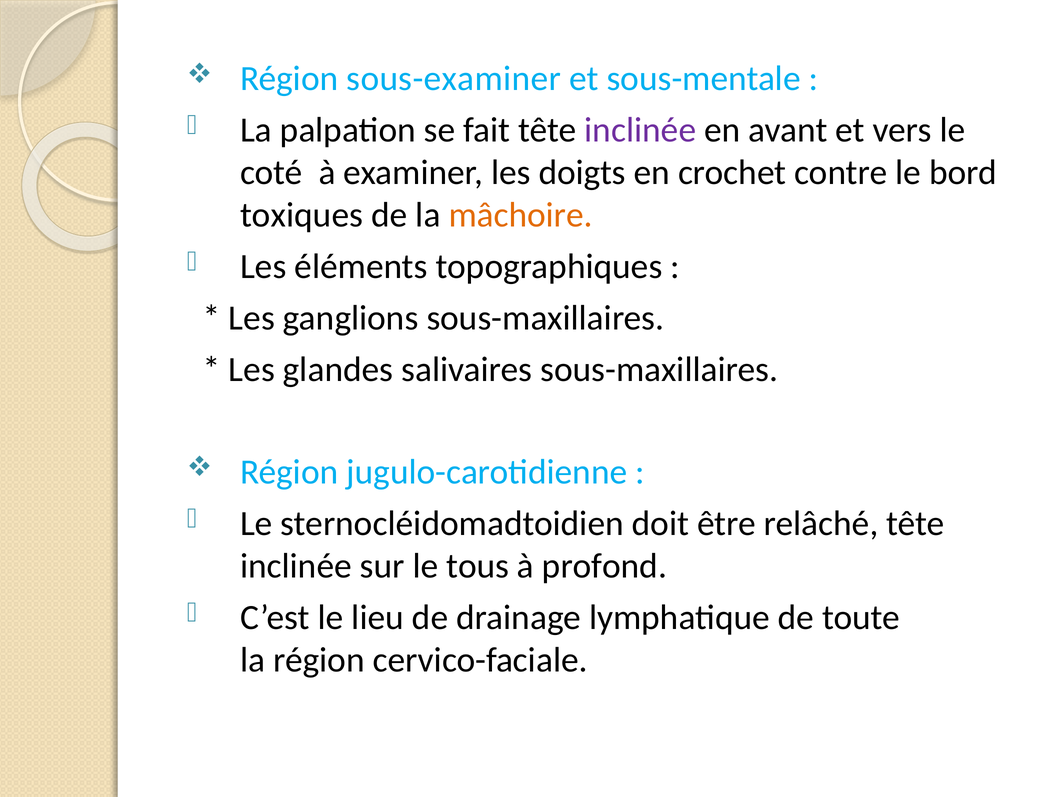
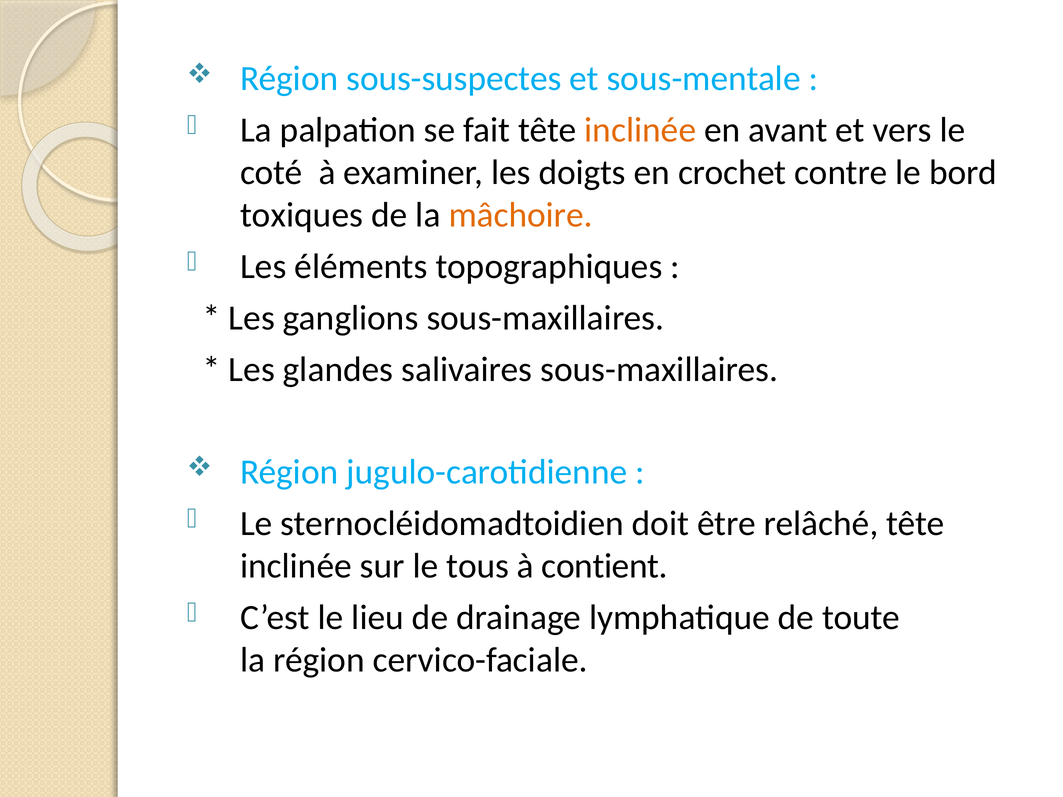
sous-examiner: sous-examiner -> sous-suspectes (454, 79)
inclinée colour: purple -> orange (640, 130)
profond: profond -> contient (605, 566)
